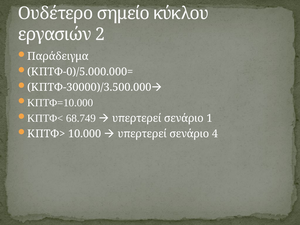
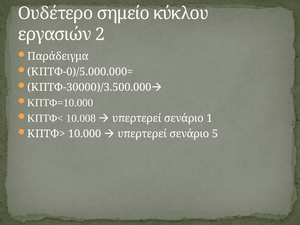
68.749: 68.749 -> 10.008 (81, 118)
4: 4 -> 5 (215, 134)
